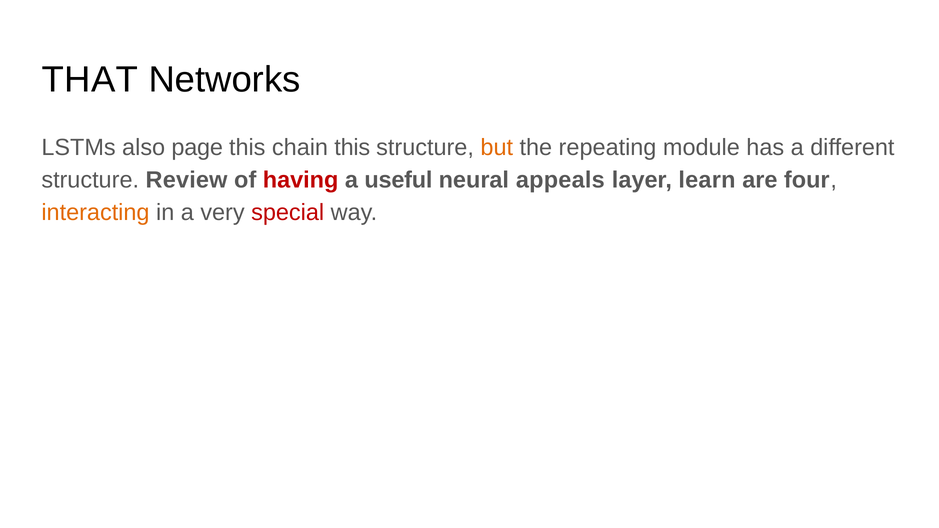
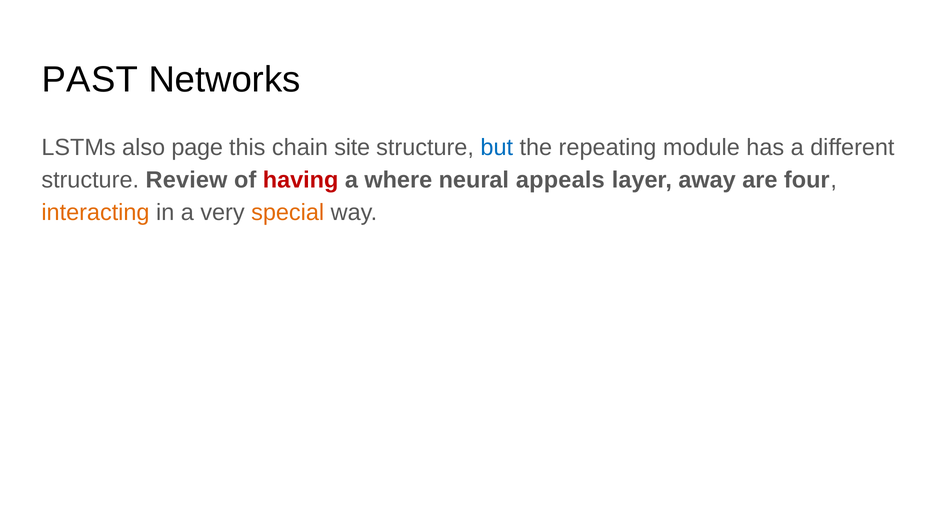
THAT: THAT -> PAST (90, 80)
chain this: this -> site (352, 148)
but colour: orange -> blue (497, 148)
useful: useful -> where (398, 180)
learn: learn -> away (707, 180)
special colour: red -> orange (288, 212)
